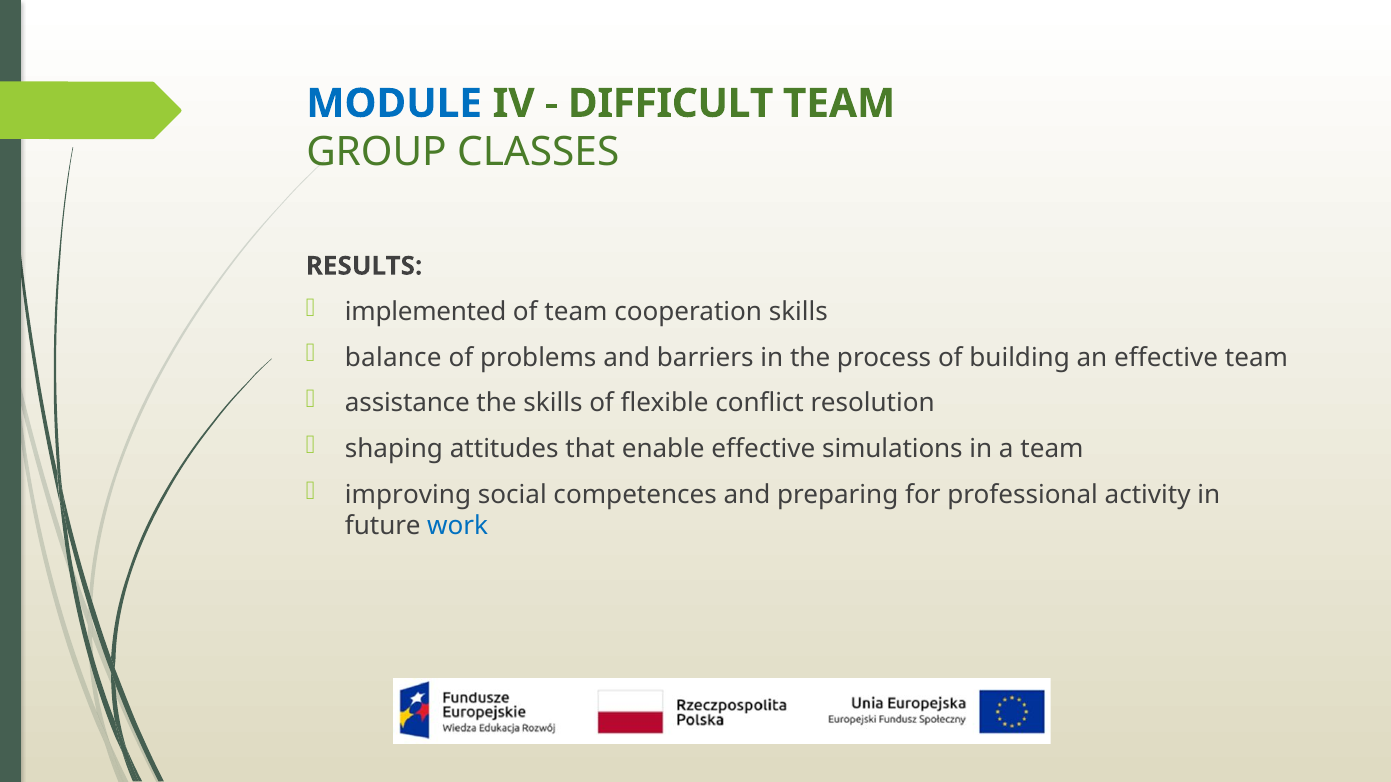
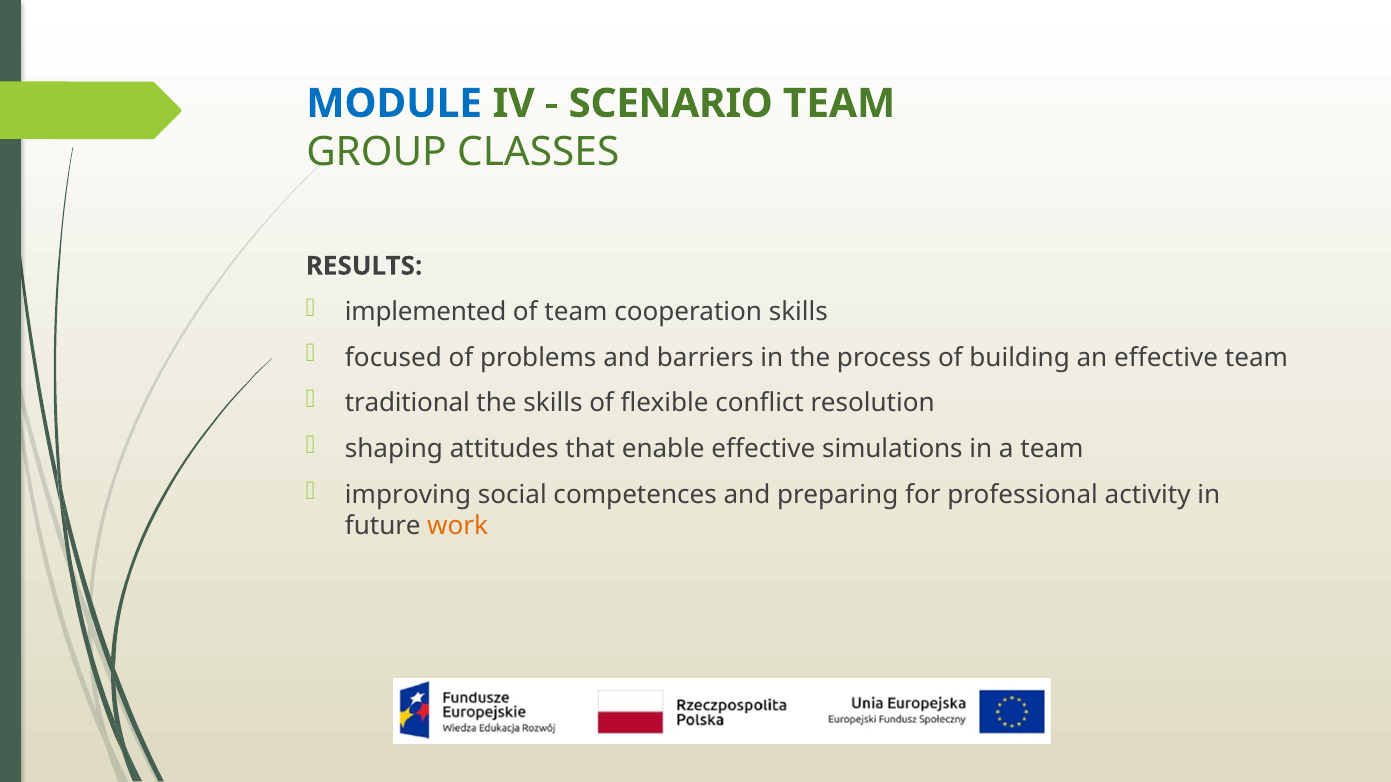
DIFFICULT: DIFFICULT -> SCENARIO (671, 104)
balance: balance -> focused (393, 358)
assistance: assistance -> traditional (407, 404)
work colour: blue -> orange (458, 526)
